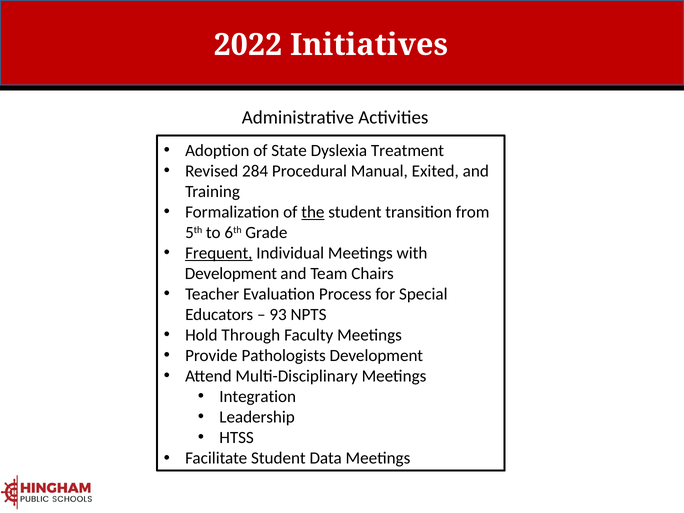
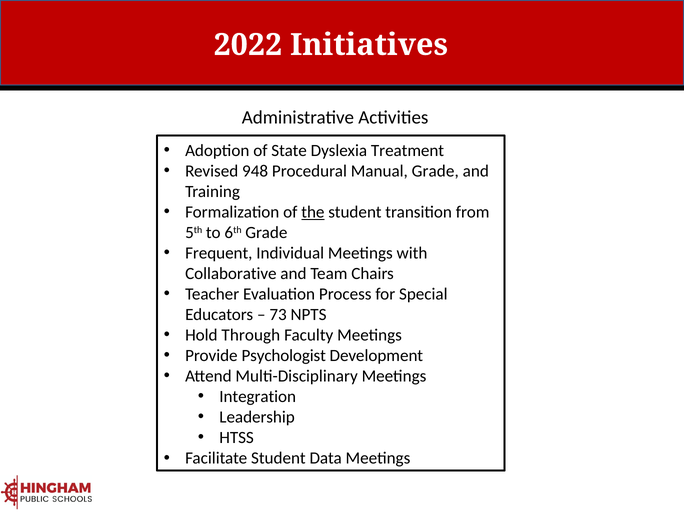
284: 284 -> 948 (255, 171)
Manual Exited: Exited -> Grade (435, 171)
Frequent underline: present -> none (219, 253)
Development: Development -> Collaborative (231, 274)
93: 93 -> 73 (278, 315)
Pathologists: Pathologists -> Psychologist (284, 356)
